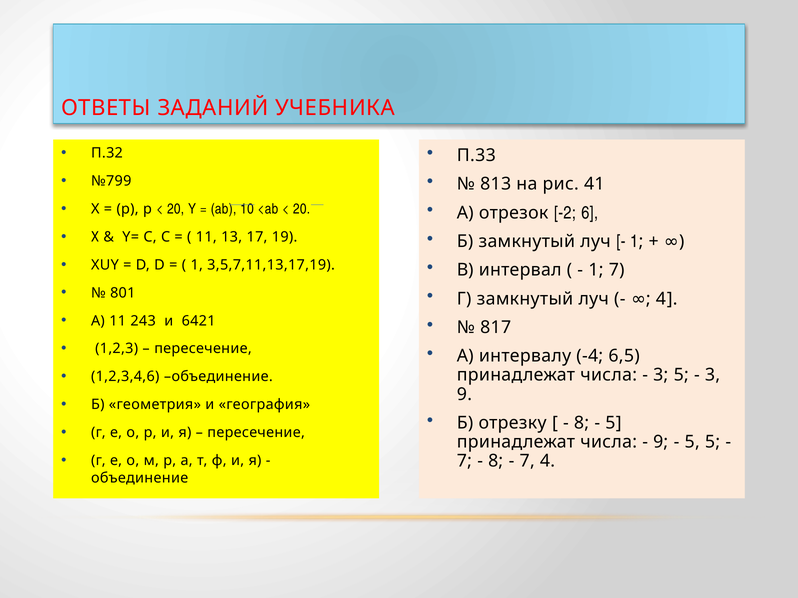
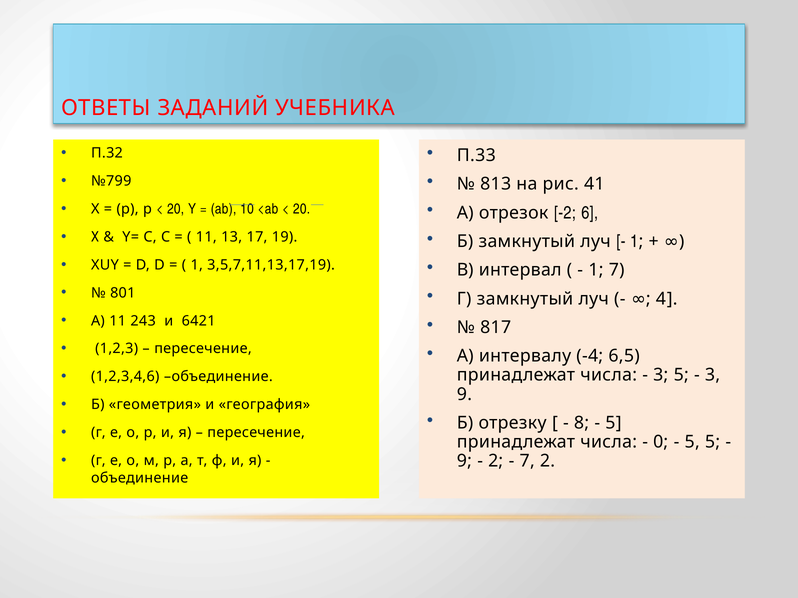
9: 9 -> 0 (661, 442)
7: 7 -> 9 (464, 462)
8: 8 -> 2 (496, 462)
7 4: 4 -> 2 (547, 462)
